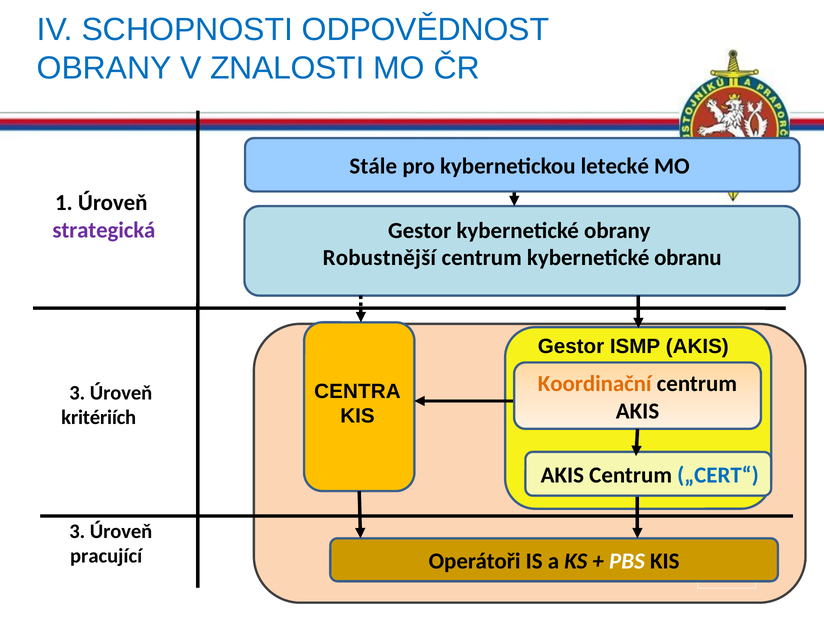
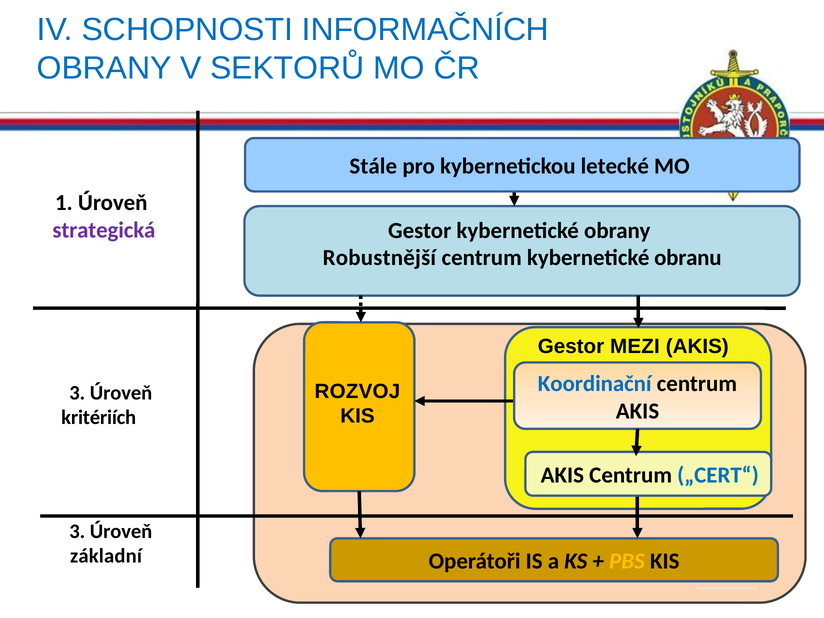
ODPOVĚDNOST: ODPOVĚDNOST -> INFORMAČNÍCH (426, 30)
ZNALOSTI: ZNALOSTI -> SEKTORŮ (287, 68)
ISMP: ISMP -> MEZI (635, 347)
Koordinační colour: orange -> blue (595, 383)
CENTRA: CENTRA -> ROZVOJ (357, 391)
pracující: pracující -> základní (106, 556)
PBS colour: white -> yellow (627, 561)
